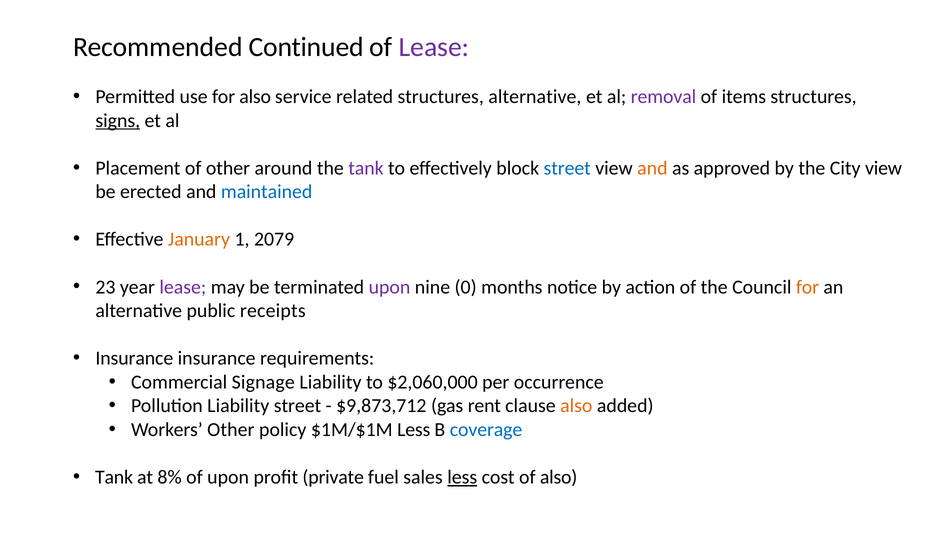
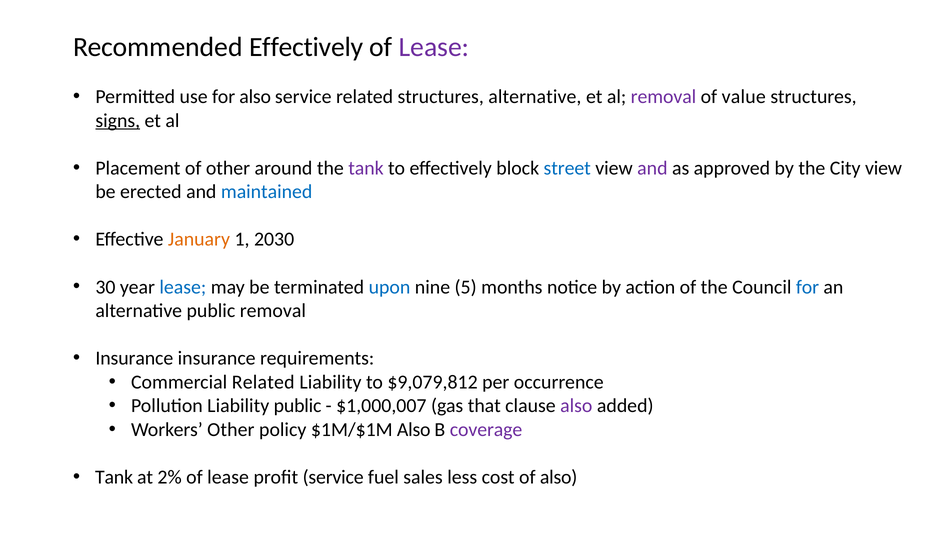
Recommended Continued: Continued -> Effectively (306, 47)
items: items -> value (744, 97)
and colour: orange -> purple (652, 168)
2079: 2079 -> 2030 (274, 239)
23: 23 -> 30 (105, 287)
lease colour: purple -> blue (183, 287)
upon colour: purple -> blue (389, 287)
0: 0 -> 5 (466, 287)
for colour: orange -> blue (808, 287)
public receipts: receipts -> removal (273, 311)
Commercial Signage: Signage -> Related (263, 382)
$2,060,000: $2,060,000 -> $9,079,812 (433, 382)
Liability street: street -> public (298, 406)
$9,873,712: $9,873,712 -> $1,000,007 (381, 406)
rent: rent -> that (484, 406)
also colour: orange -> purple (576, 406)
$1M/$1M Less: Less -> Also (414, 430)
coverage colour: blue -> purple (486, 430)
8%: 8% -> 2% (170, 477)
upon: upon -> lease (228, 477)
profit private: private -> service (333, 477)
less underline: present -> none (462, 477)
